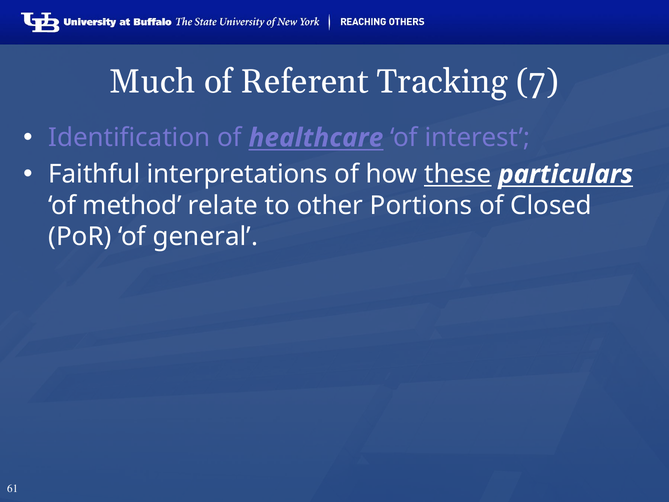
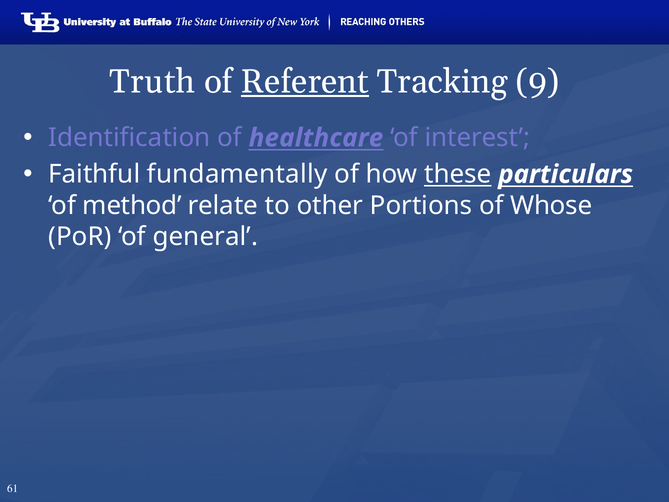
Much: Much -> Truth (152, 81)
Referent underline: none -> present (305, 81)
7: 7 -> 9 (538, 81)
interpretations: interpretations -> fundamentally (237, 174)
Closed: Closed -> Whose (551, 205)
